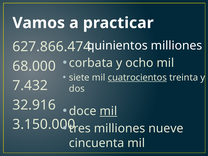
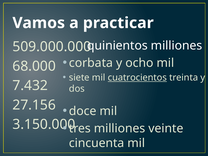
627.866.474: 627.866.474 -> 509.000.000 (52, 47)
32.916: 32.916 -> 27.156 (34, 105)
mil underline: present -> none (108, 111)
nueve: nueve -> veinte (166, 128)
